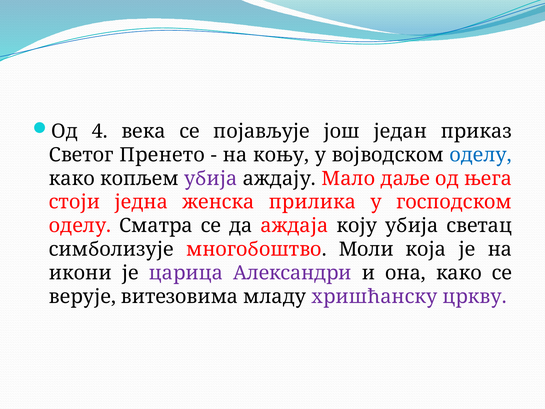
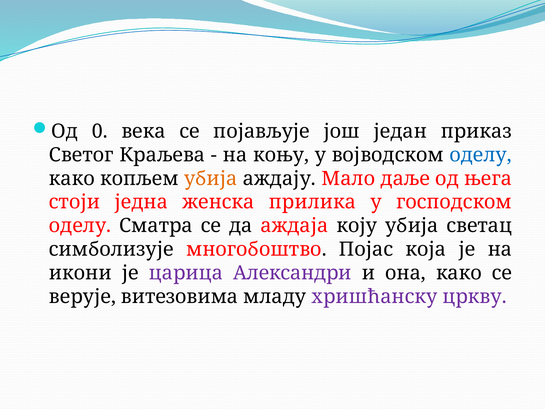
4: 4 -> 0 (100, 131)
Пренето: Пренето -> Краљева (162, 155)
убија colour: purple -> orange (211, 178)
Моли: Моли -> Појас (366, 249)
